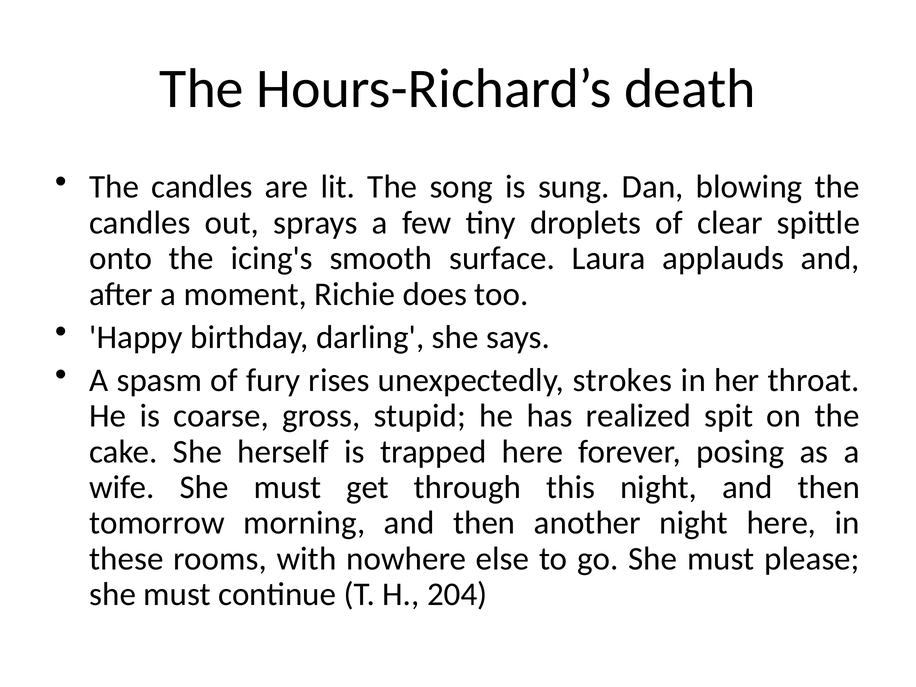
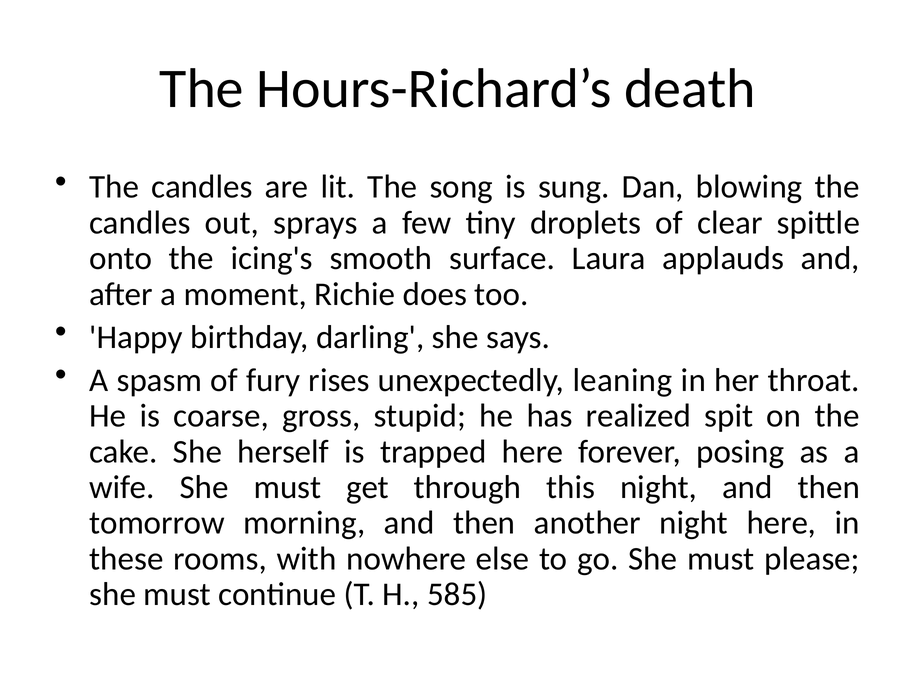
strokes: strokes -> leaning (622, 380)
204: 204 -> 585 (457, 594)
